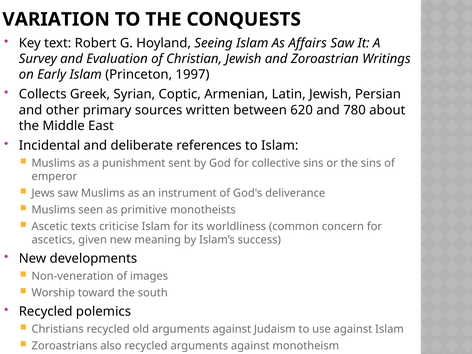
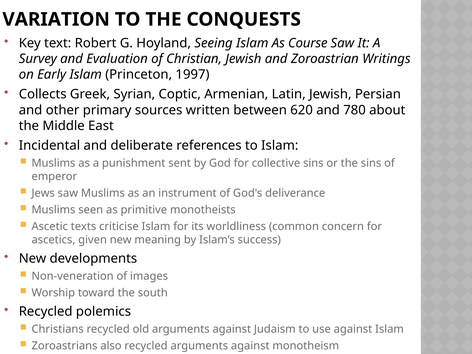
Affairs: Affairs -> Course (308, 43)
